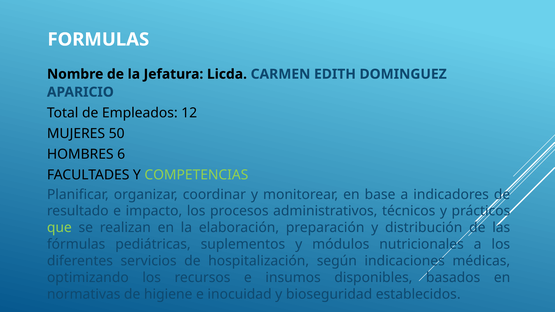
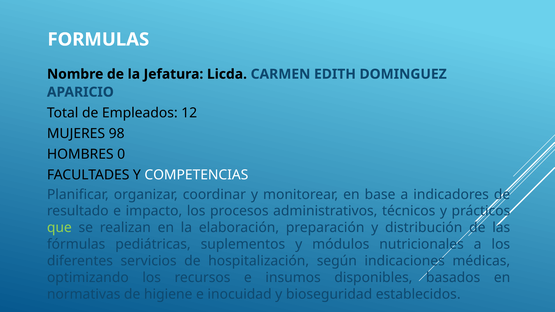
50: 50 -> 98 (117, 134)
6: 6 -> 0 (121, 154)
COMPETENCIAS colour: light green -> white (196, 175)
